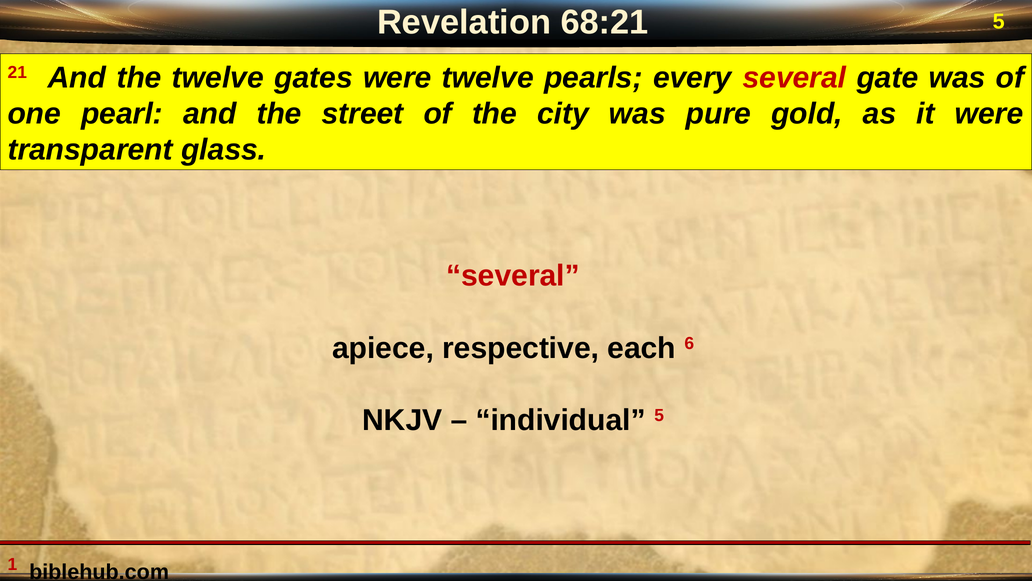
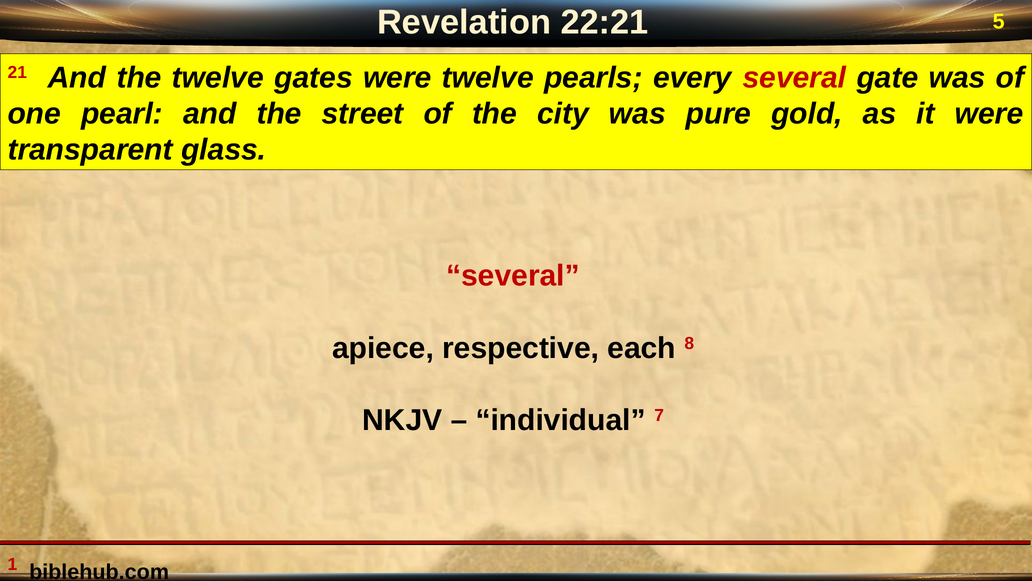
68:21: 68:21 -> 22:21 (605, 22)
6: 6 -> 8 (689, 343)
individual 5: 5 -> 7 (659, 415)
